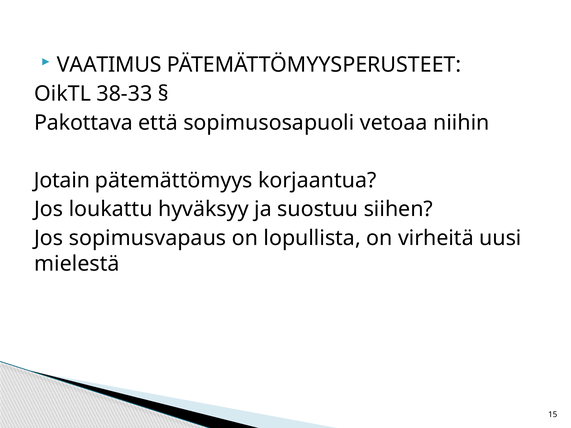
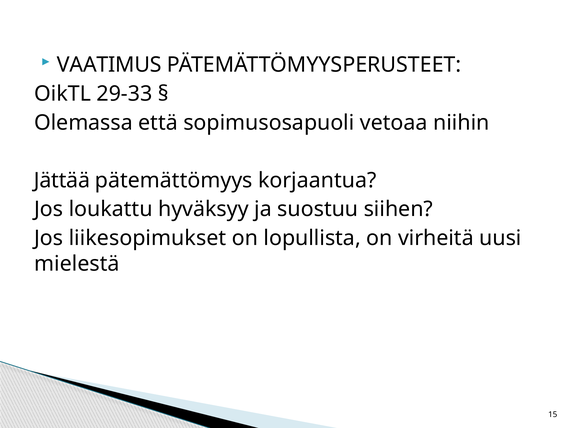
38-33: 38-33 -> 29-33 (124, 94)
Pakottava: Pakottava -> Olemassa (83, 123)
Jotain: Jotain -> Jättää (62, 180)
sopimusvapaus: sopimusvapaus -> liikesopimukset (147, 238)
